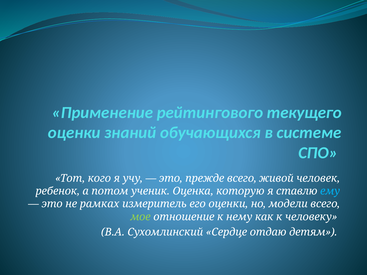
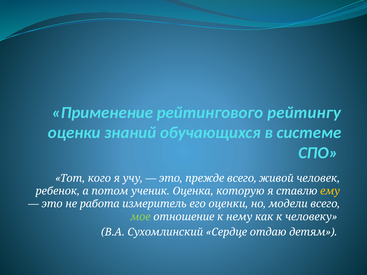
текущего: текущего -> рейтингу (304, 113)
ему colour: light blue -> yellow (330, 191)
рамках: рамках -> работа (100, 204)
